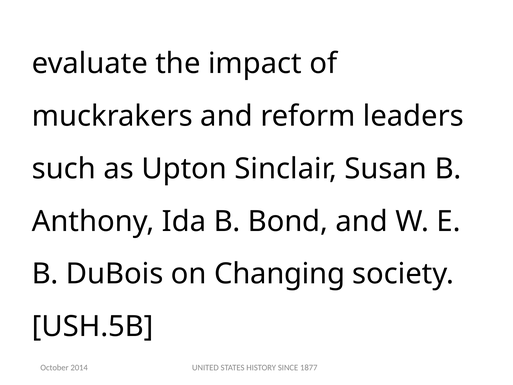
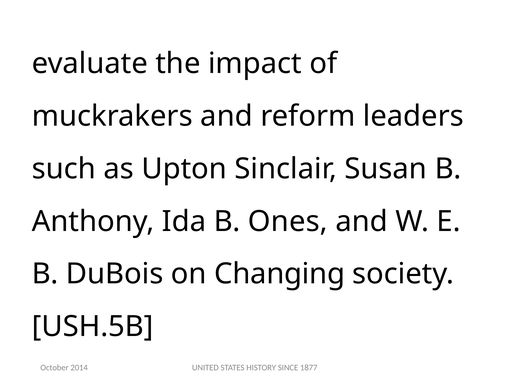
Bond: Bond -> Ones (288, 221)
